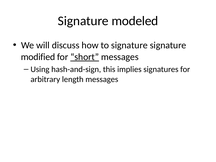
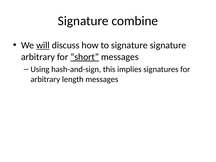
modeled: modeled -> combine (135, 21)
will underline: none -> present (43, 45)
modified: modified -> arbitrary (38, 57)
